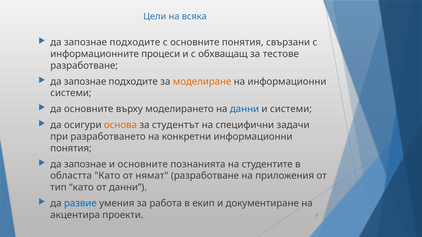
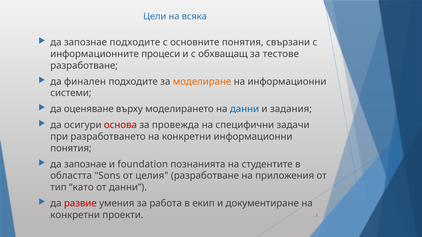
запознае: запознае -> финален (85, 82)
да основните: основните -> оценяване (89, 109)
и системи: системи -> задания (291, 109)
основа colour: orange -> red (120, 125)
студентът: студентът -> провежда (176, 125)
и основните: основните -> foundation (143, 164)
областта Като: Като -> Sons (107, 176)
нямат: нямат -> целия (152, 176)
развие colour: blue -> red (80, 204)
акцентира: акцентира -> конкретни (75, 215)
